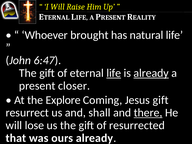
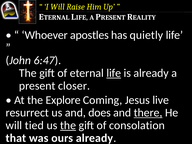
brought: brought -> apostles (89, 35)
natural: natural -> quietly (146, 35)
already underline: present -> none (151, 73)
Jesus gift: gift -> live (161, 100)
shall: shall -> does (100, 113)
lose: lose -> tied (34, 125)
the underline: none -> present (68, 125)
resurrected: resurrected -> consolation (137, 125)
